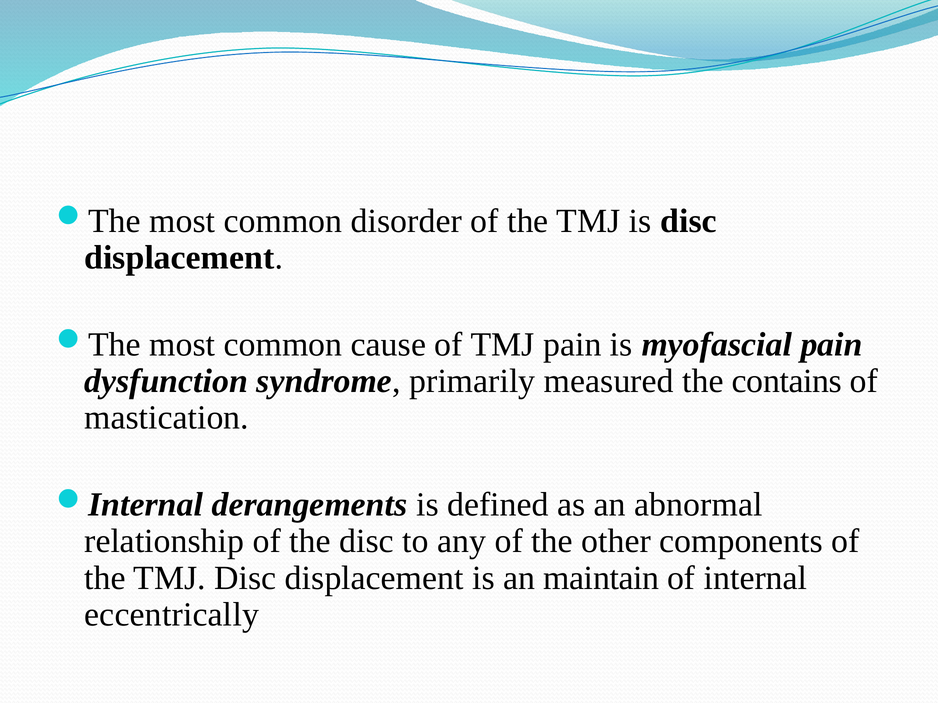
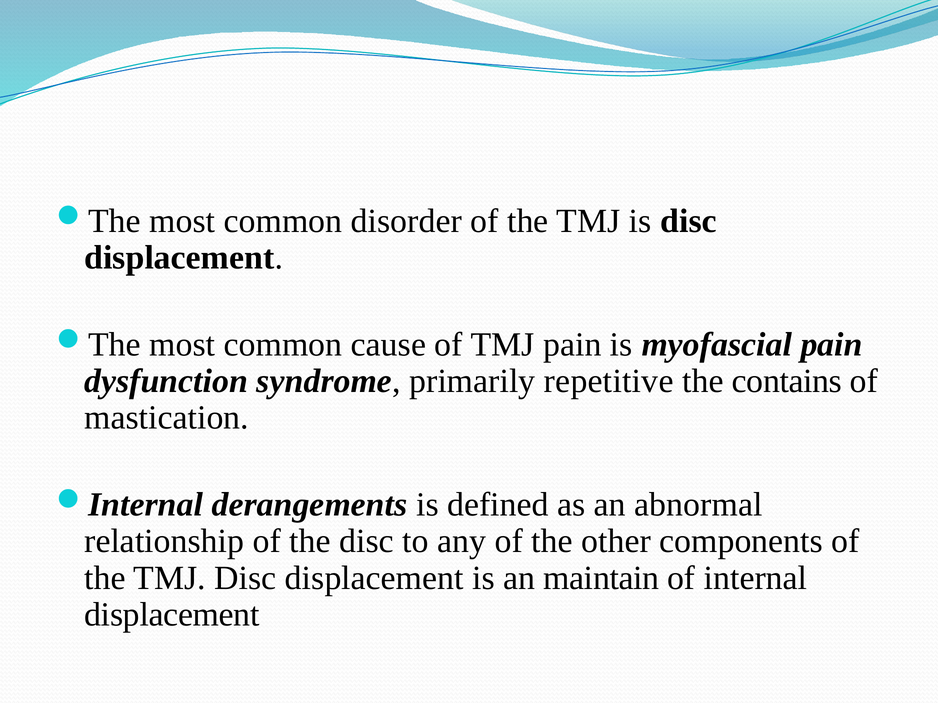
measured: measured -> repetitive (609, 381)
eccentrically: eccentrically -> displacement (172, 615)
